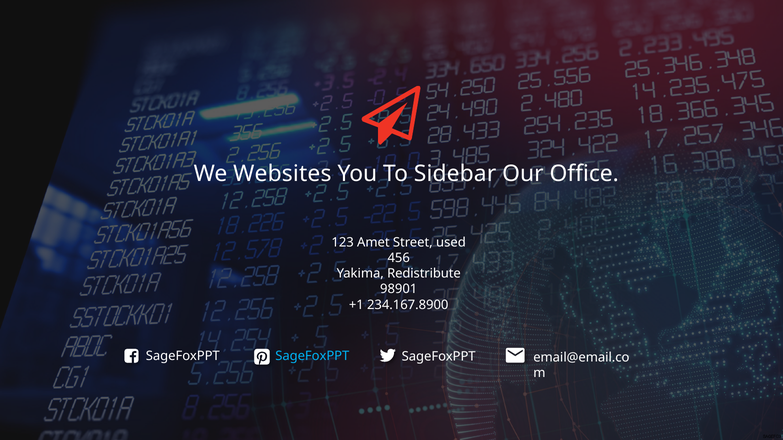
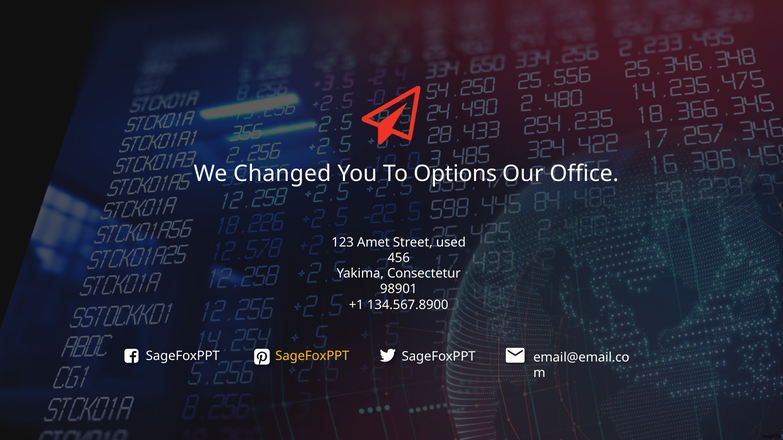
Websites: Websites -> Changed (282, 174)
Sidebar: Sidebar -> Options (455, 174)
Redistribute: Redistribute -> Consectetur (424, 274)
234.167.8900: 234.167.8900 -> 134.567.8900 (408, 305)
SageFoxPPT colour: light blue -> yellow (312, 356)
